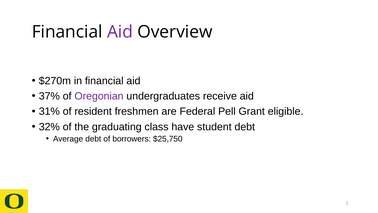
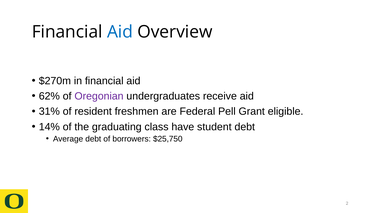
Aid colour: purple -> blue (120, 32)
37%: 37% -> 62% (49, 96)
32%: 32% -> 14% (49, 127)
